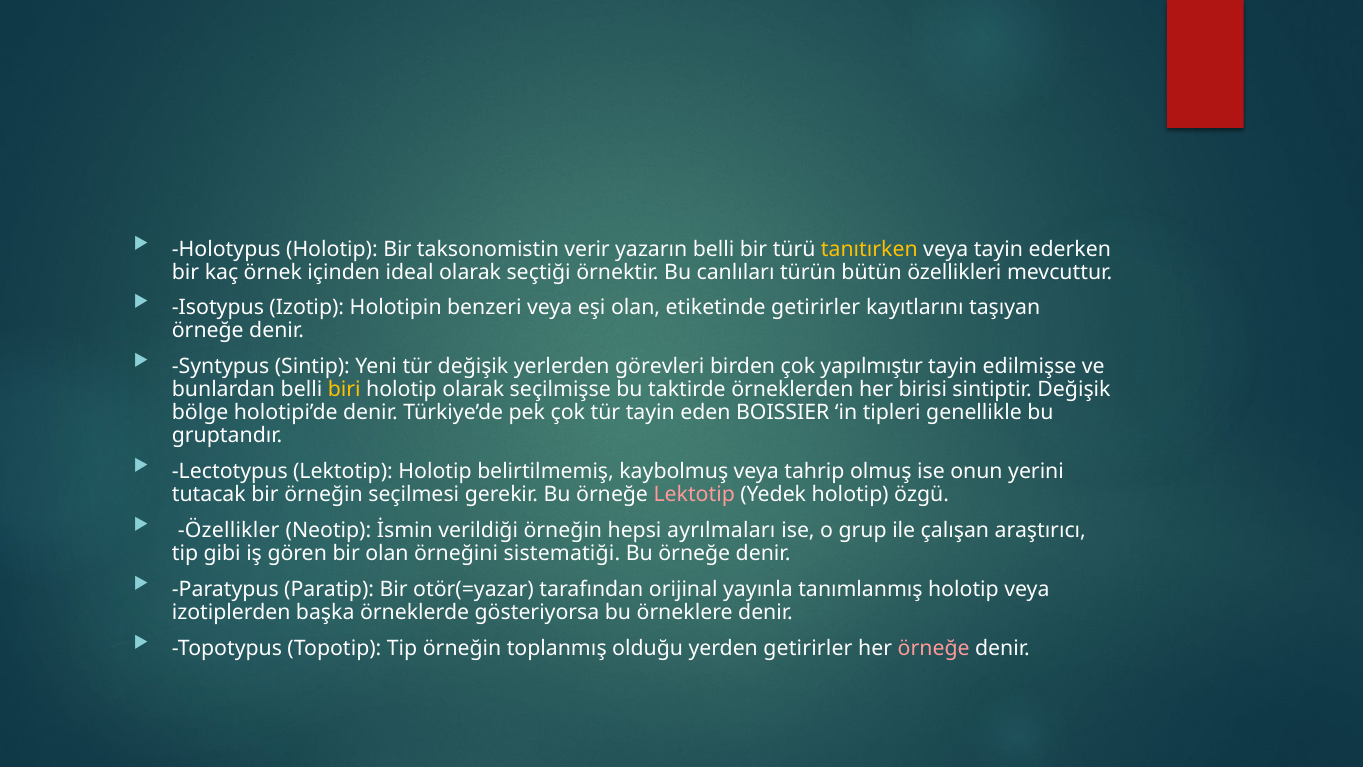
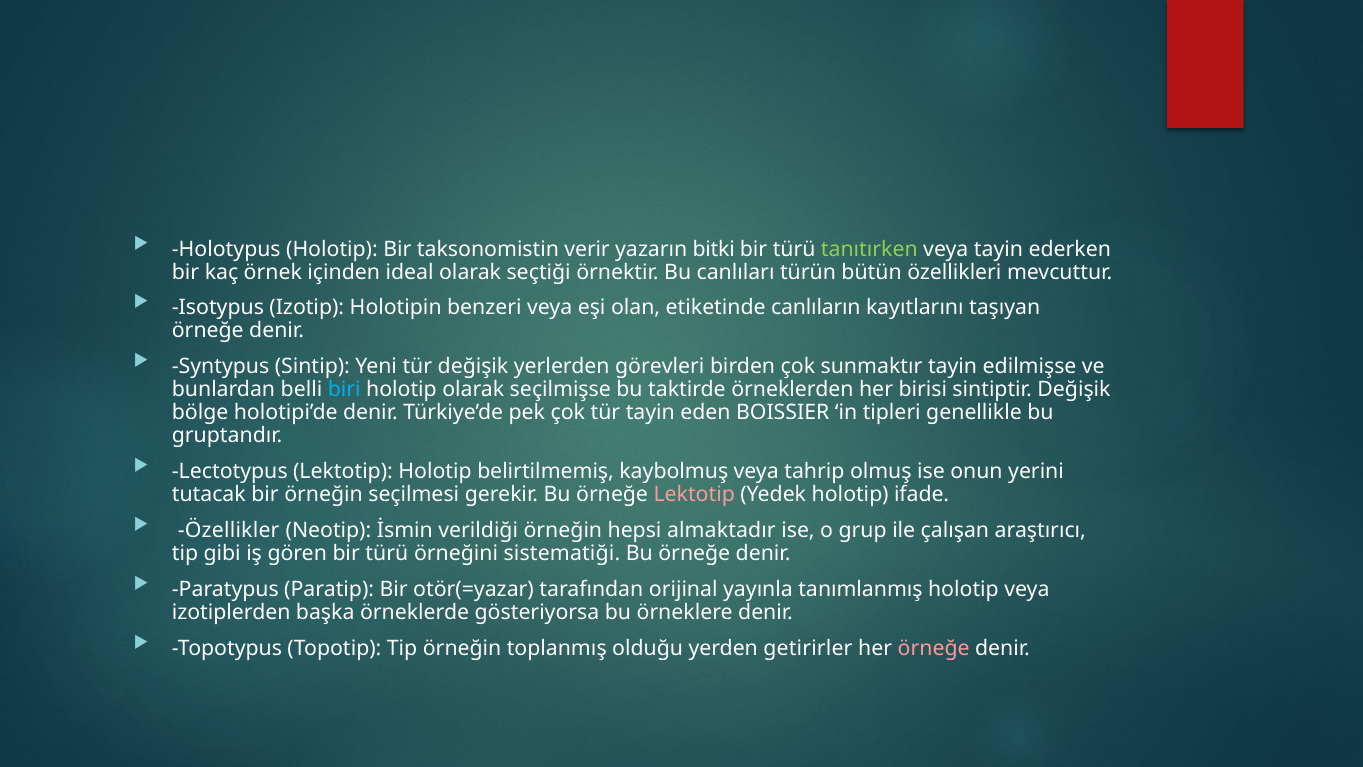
yazarın belli: belli -> bitki (714, 249)
tanıtırken colour: yellow -> light green (869, 249)
etiketinde getirirler: getirirler -> canlıların (816, 308)
yapılmıştır: yapılmıştır -> sunmaktır (872, 366)
biri colour: yellow -> light blue (344, 390)
özgü: özgü -> ifade (922, 494)
ayrılmaları: ayrılmaları -> almaktadır (721, 530)
gören bir olan: olan -> türü (387, 553)
